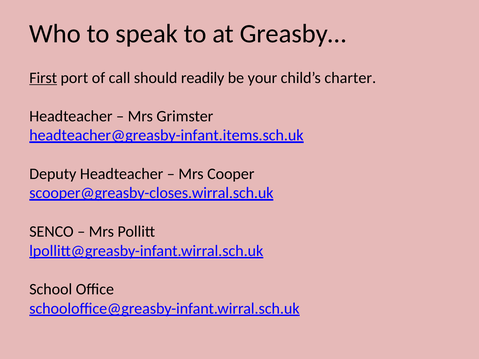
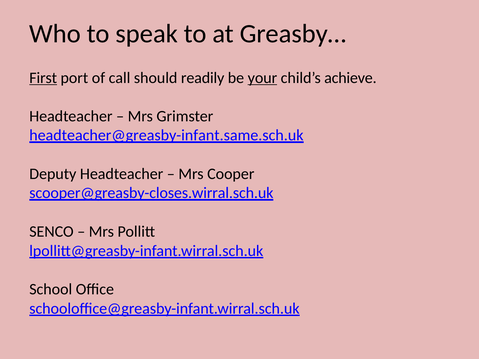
your underline: none -> present (262, 78)
charter: charter -> achieve (350, 78)
headteacher@greasby-infant.items.sch.uk: headteacher@greasby-infant.items.sch.uk -> headteacher@greasby-infant.same.sch.uk (166, 135)
